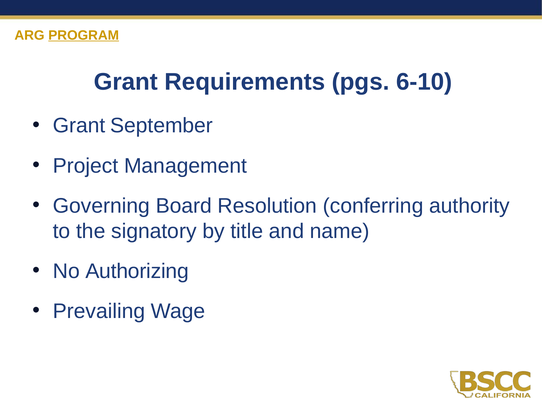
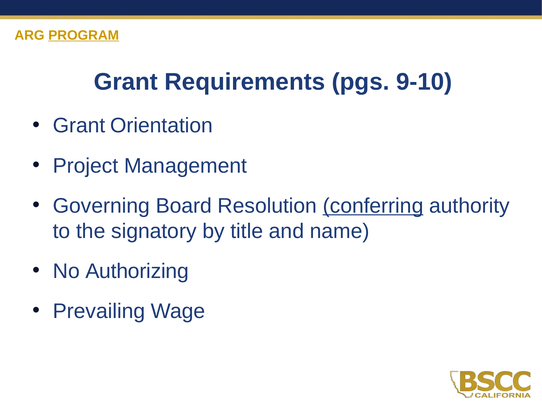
6-10: 6-10 -> 9-10 (424, 82)
September: September -> Orientation (162, 126)
conferring underline: none -> present (373, 206)
